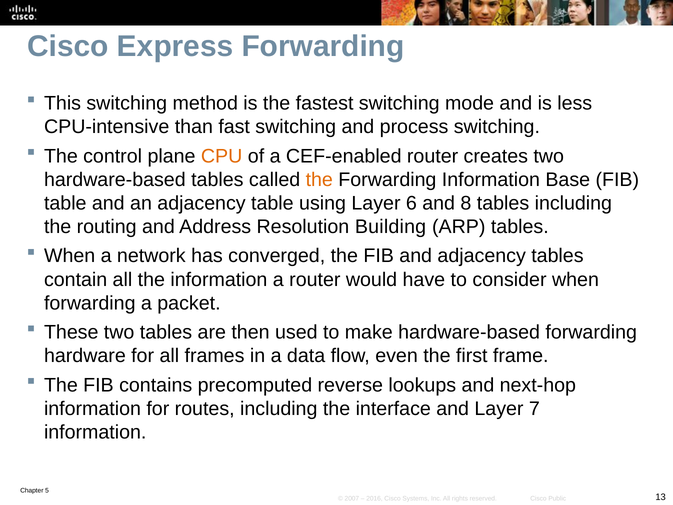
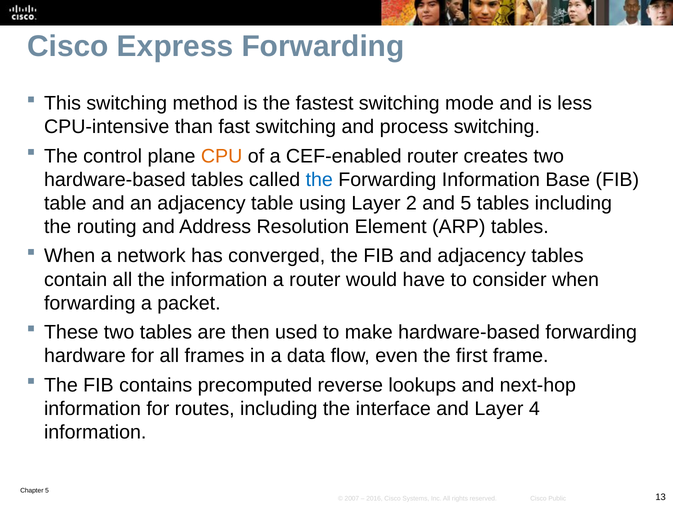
the colour: orange -> blue (319, 180)
6: 6 -> 2 (411, 203)
and 8: 8 -> 5 (466, 203)
Building: Building -> Element (391, 227)
7: 7 -> 4 (534, 408)
